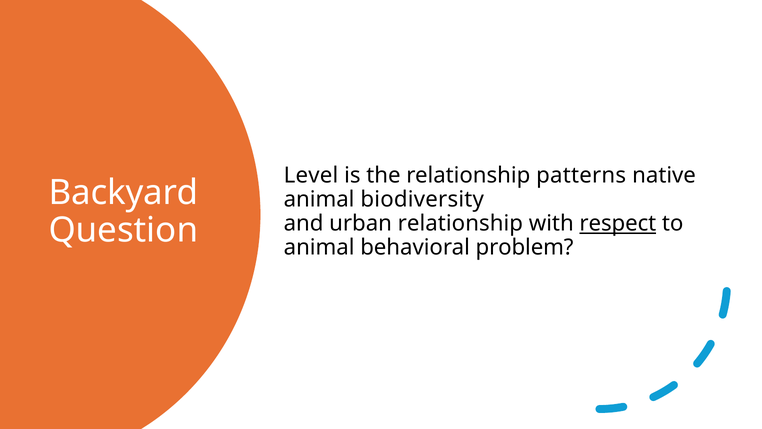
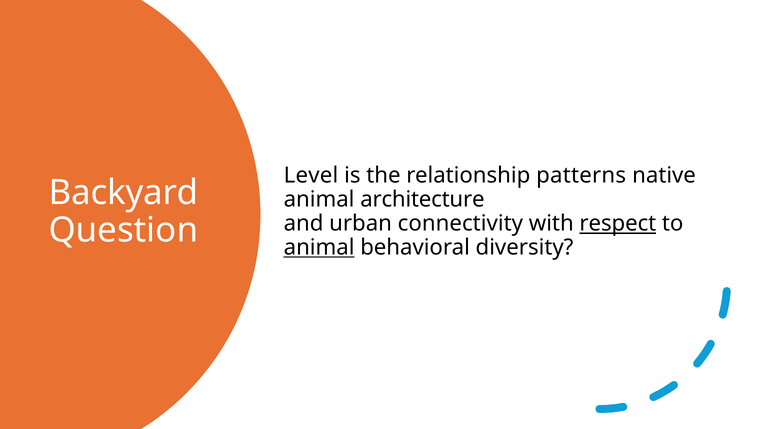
biodiversity: biodiversity -> architecture (422, 199)
urban relationship: relationship -> connectivity (460, 223)
animal underline: none -> present (319, 247)
problem: problem -> diversity (524, 247)
